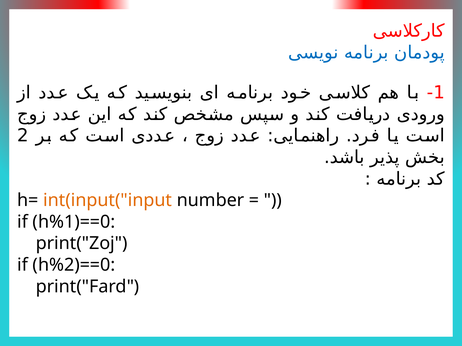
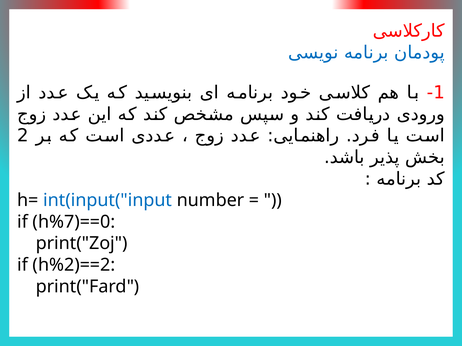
int(input("input colour: orange -> blue (108, 201)
h%1)==0: h%1)==0 -> h%7)==0 (74, 222)
h%2)==0: h%2)==0 -> h%2)==2 (74, 265)
